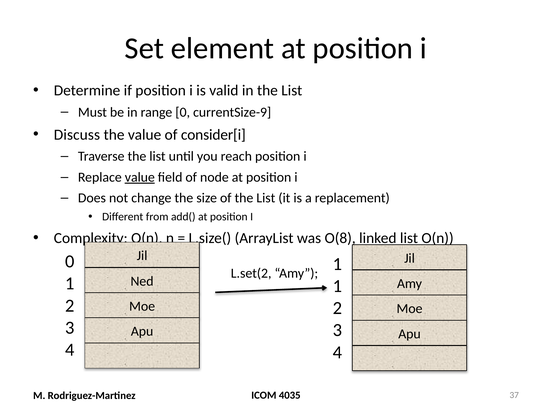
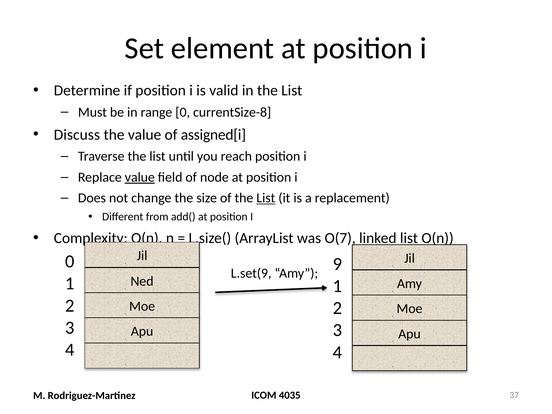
currentSize-9: currentSize-9 -> currentSize-8 (232, 112)
consider[i: consider[i -> assigned[i (213, 135)
List underline: none -> present (266, 198)
O(8: O(8 -> O(7 (340, 238)
L.set(2: L.set(2 -> L.set(9 (251, 273)
Amy 1: 1 -> 9 (337, 264)
